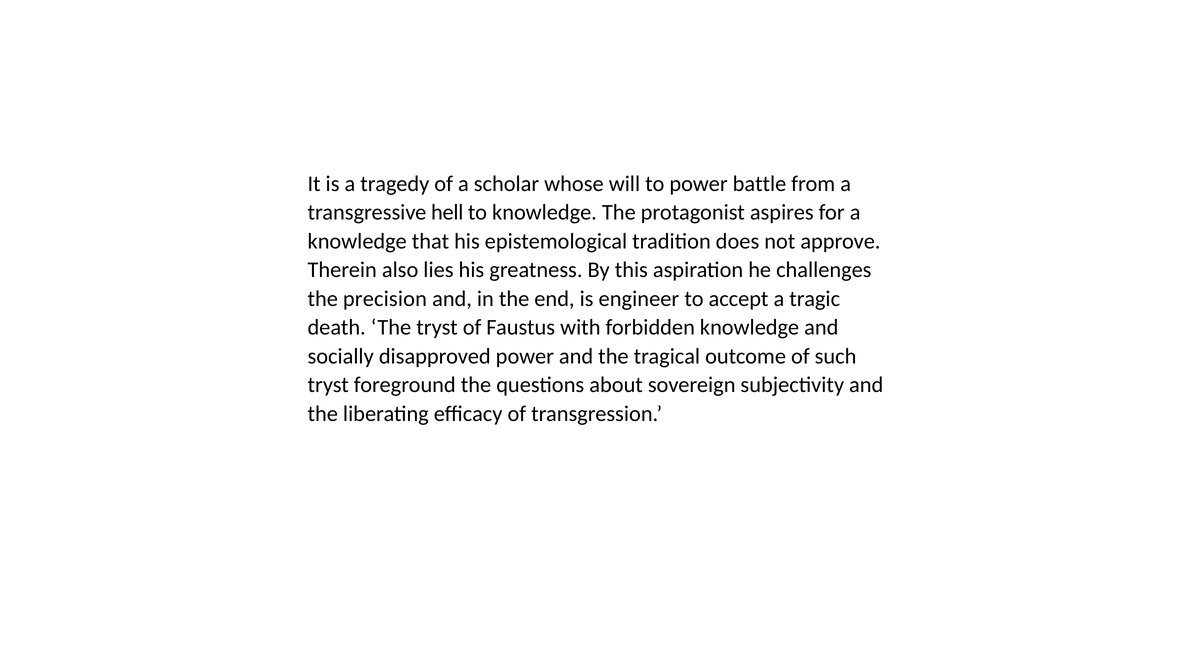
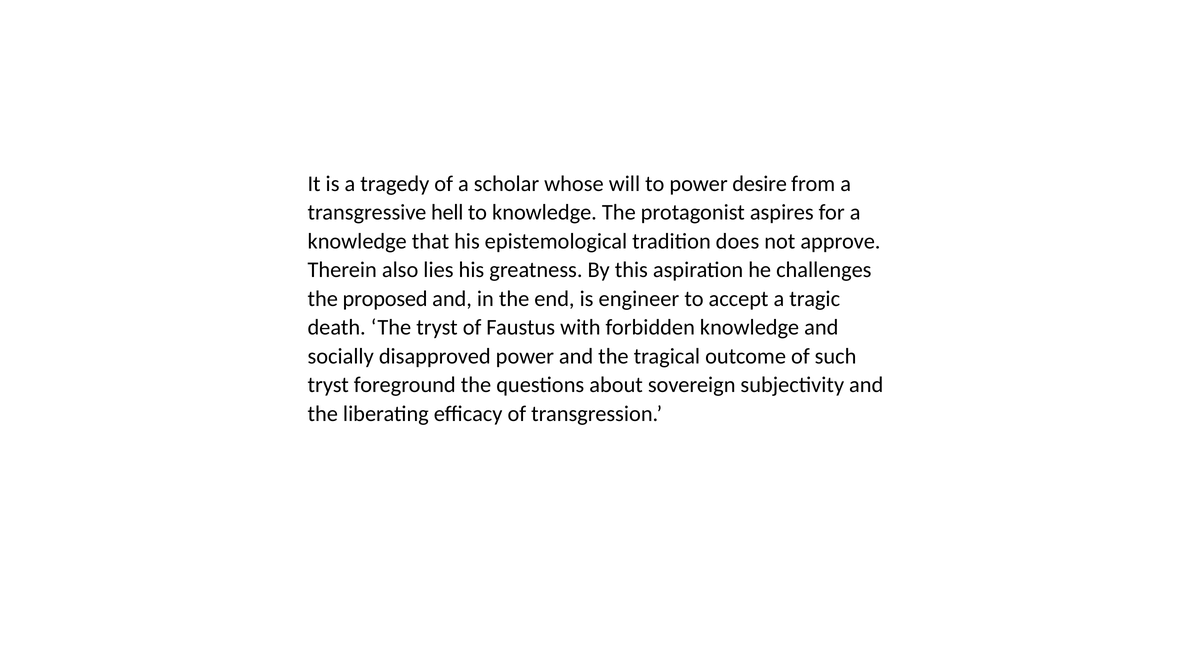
battle: battle -> desire (760, 184)
precision: precision -> proposed (385, 299)
